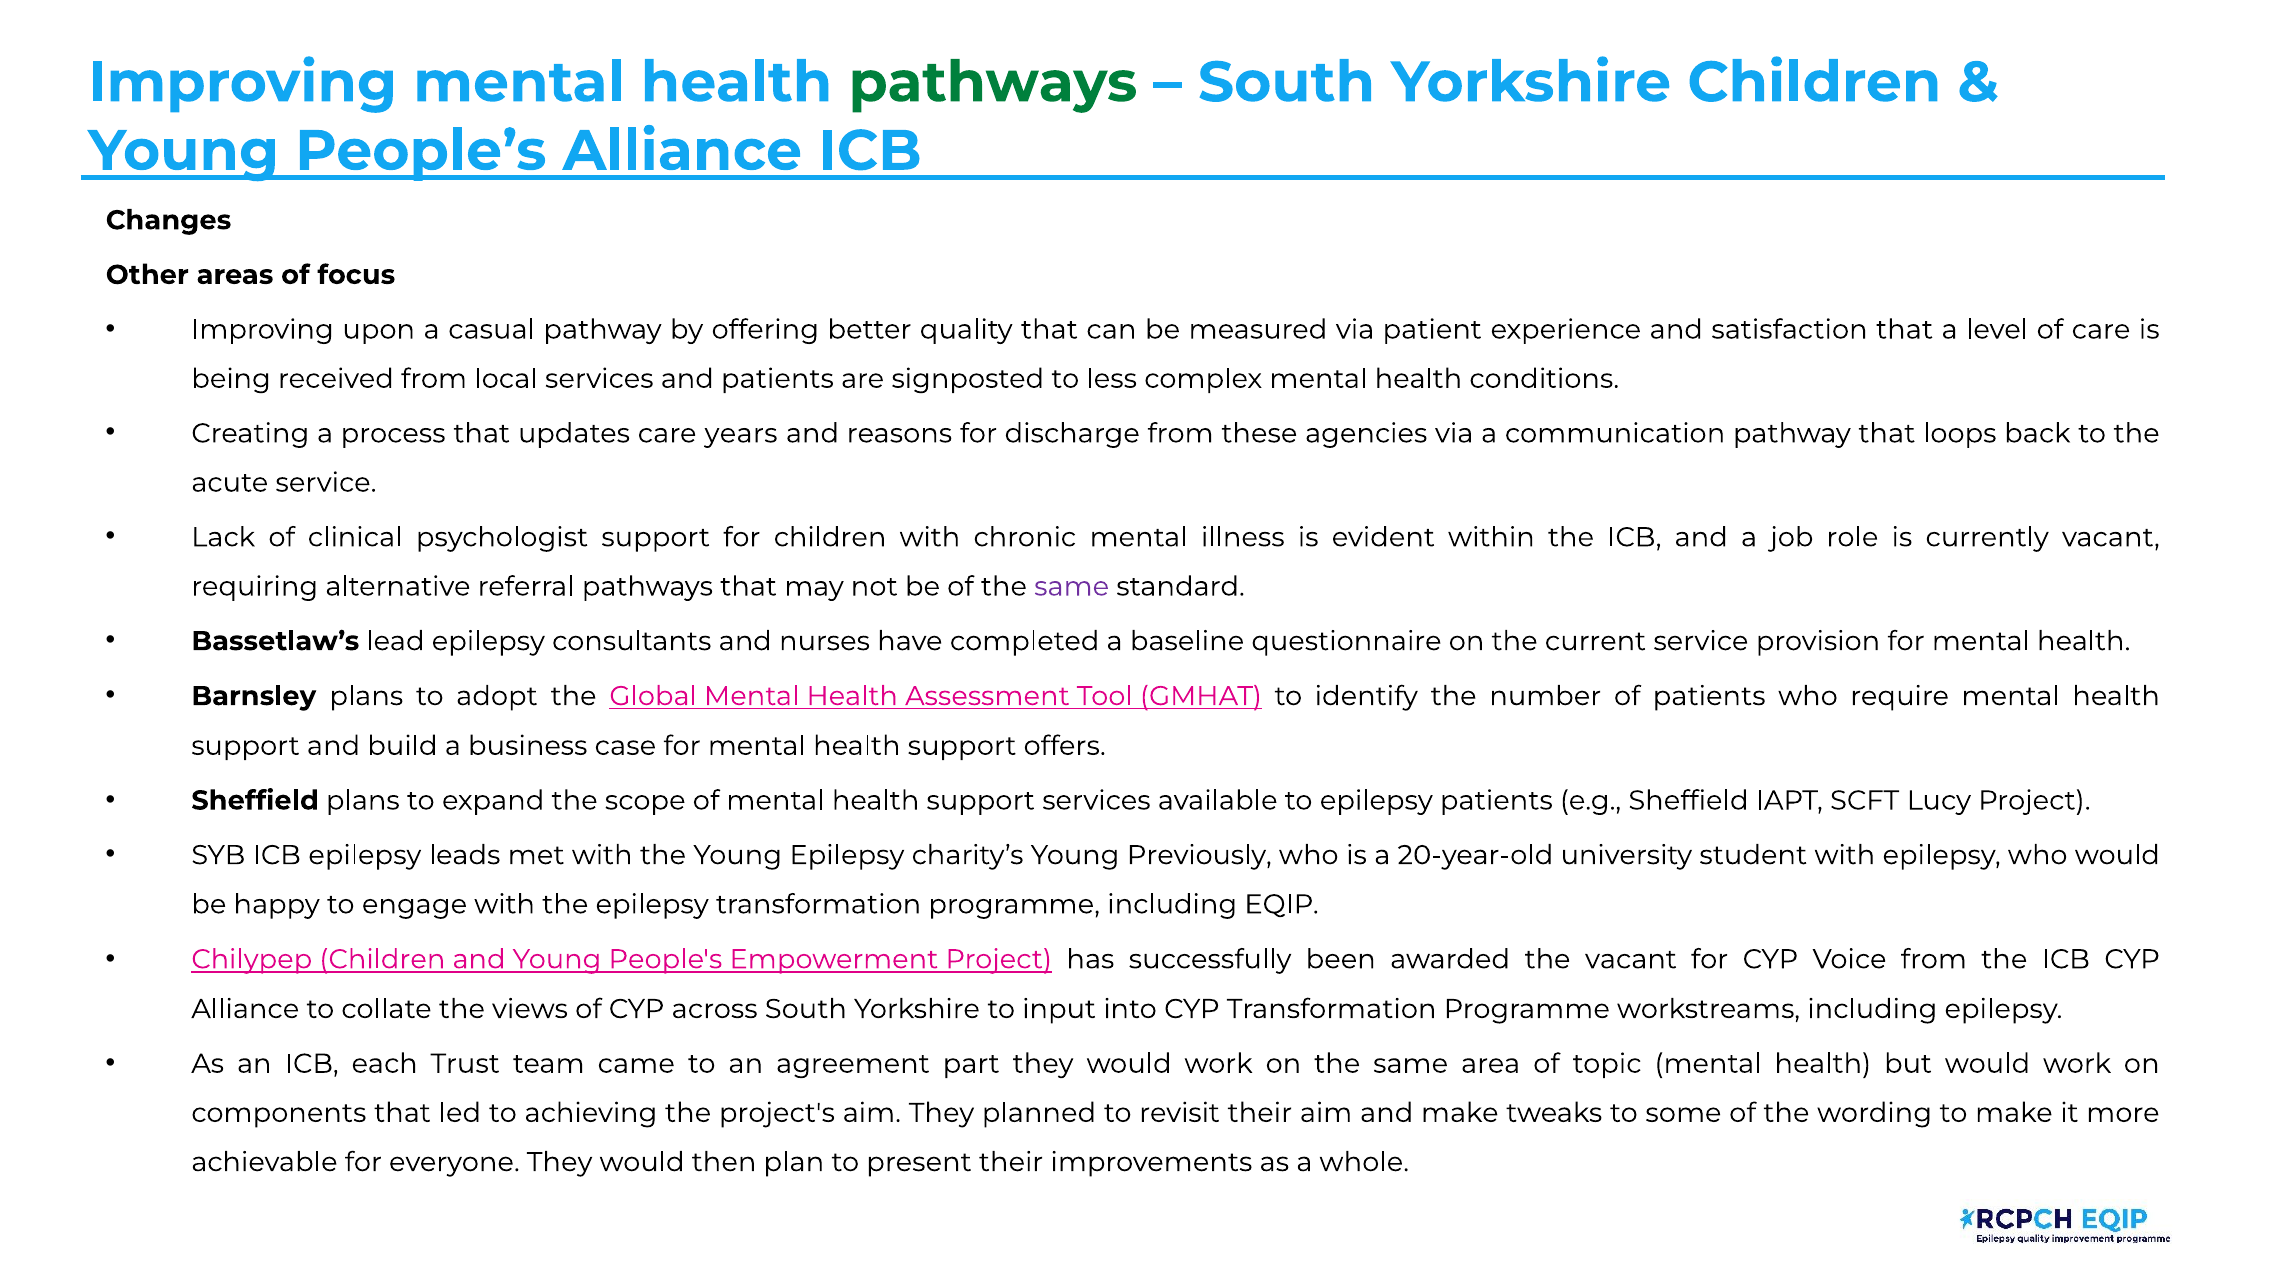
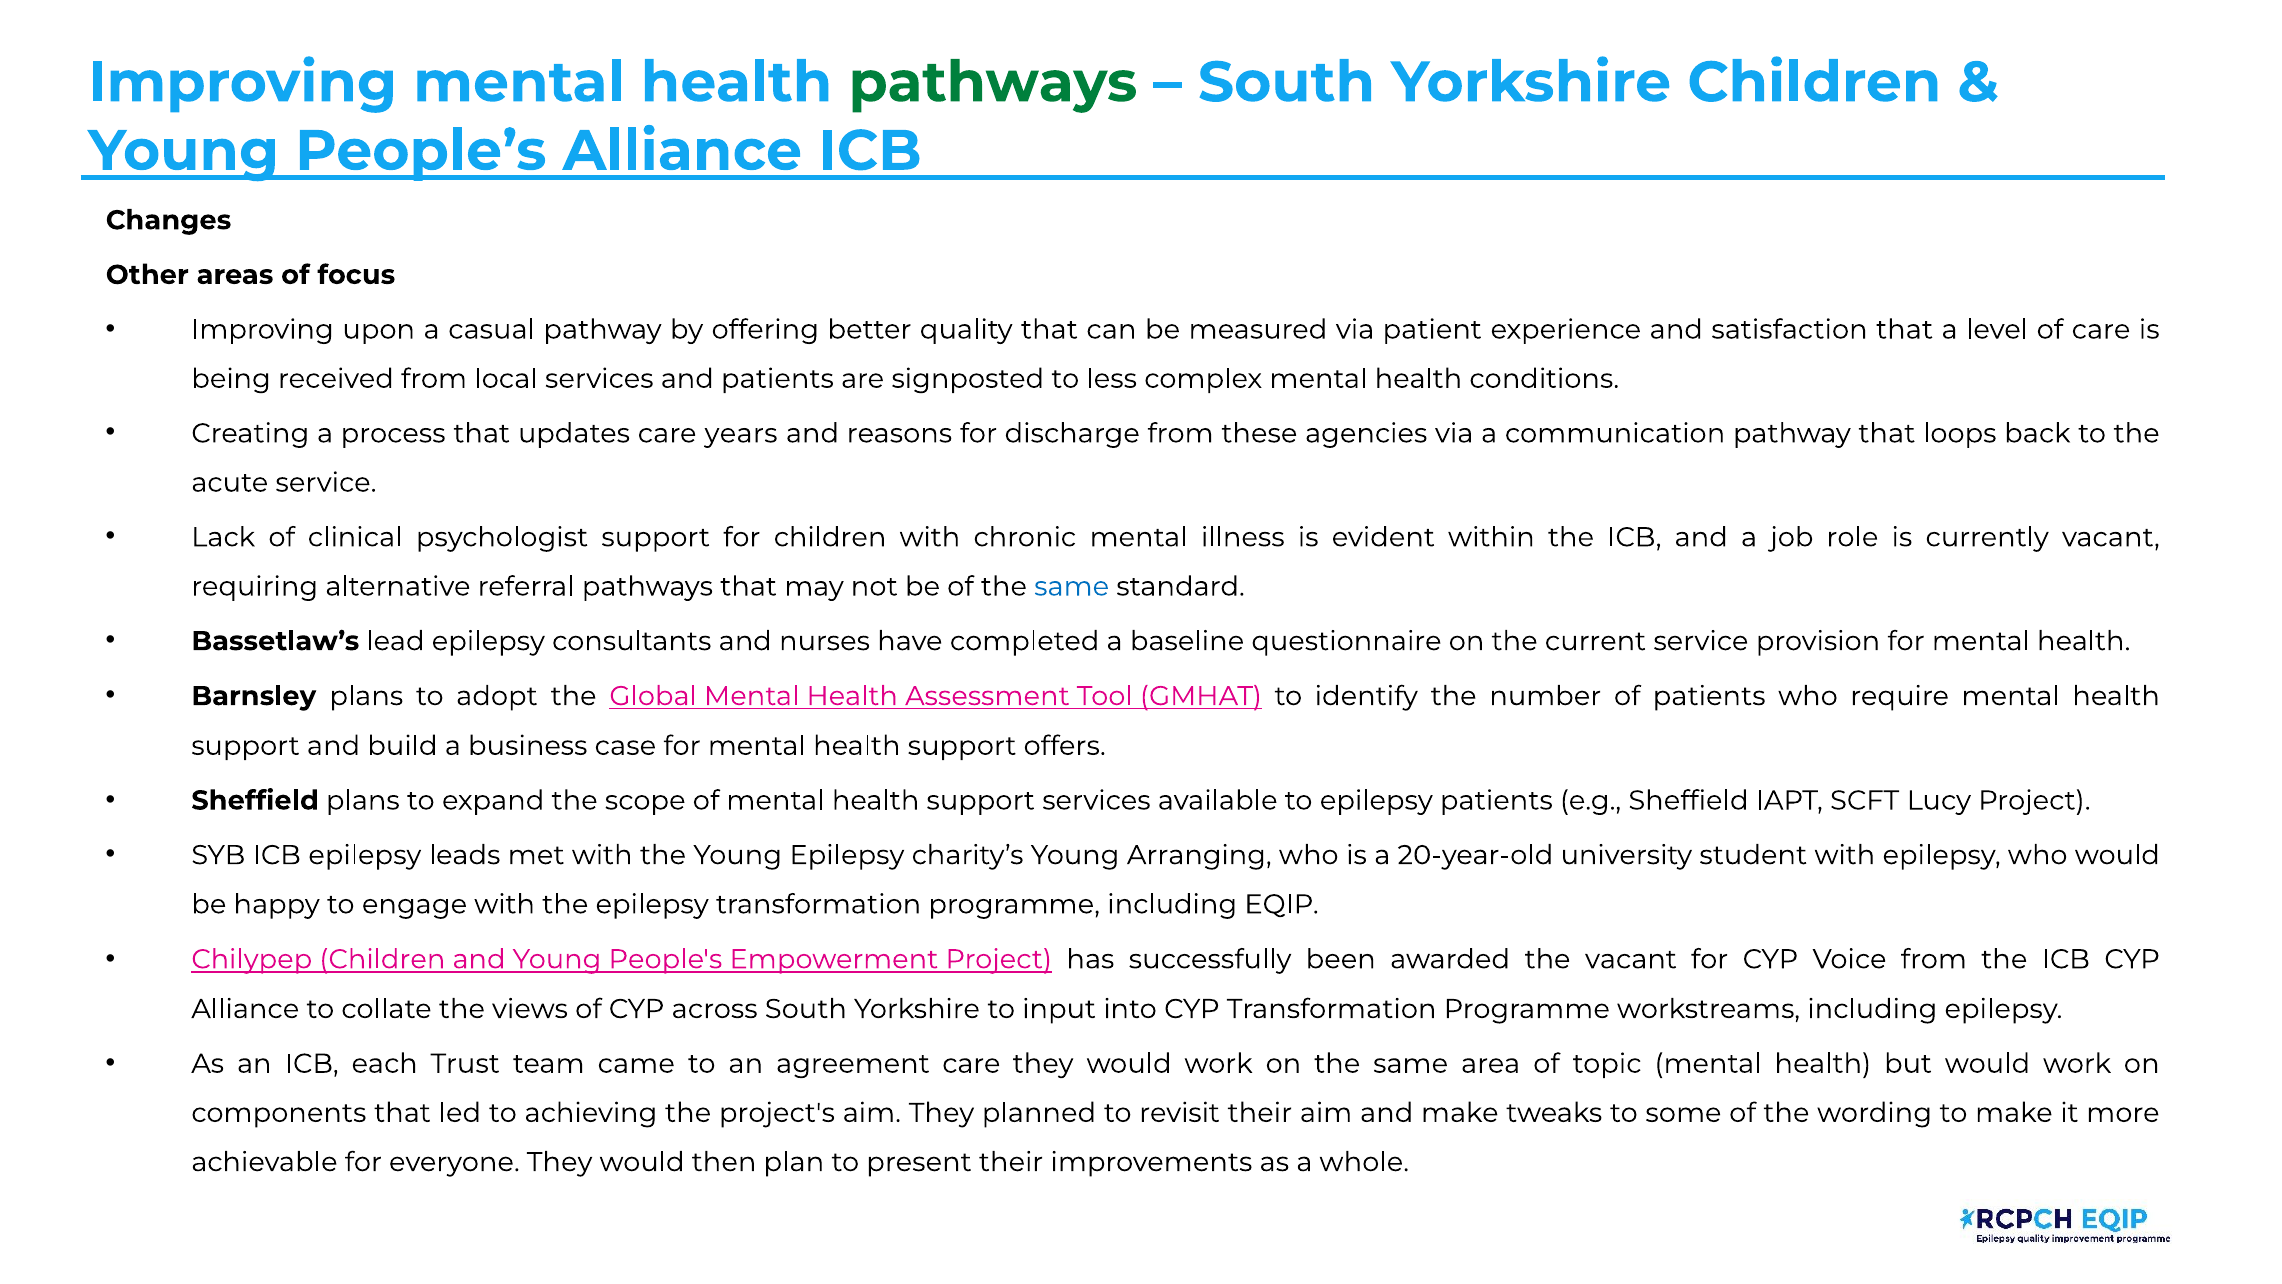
same colour: purple -> blue (1072, 586)
Previously: Previously -> Arranging (1199, 855)
agreement part: part -> care (971, 1063)
